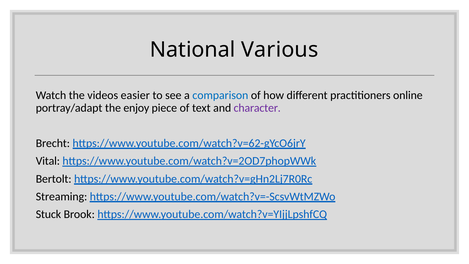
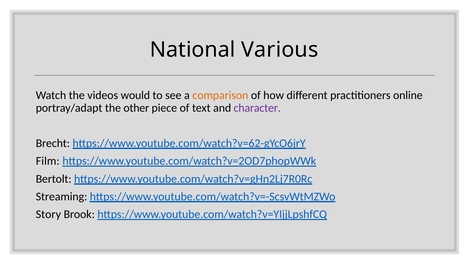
easier: easier -> would (135, 95)
comparison colour: blue -> orange (220, 95)
enjoy: enjoy -> other (136, 108)
Vital: Vital -> Film (48, 161)
Stuck: Stuck -> Story (48, 214)
